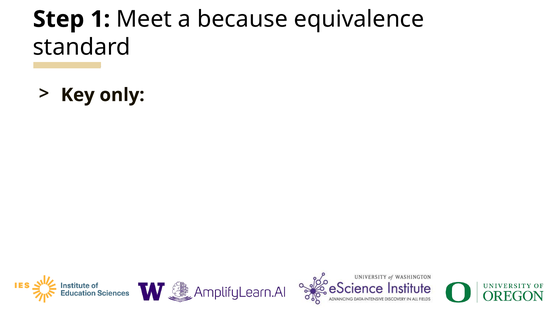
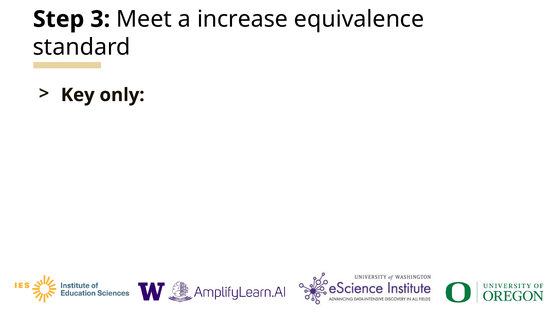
1: 1 -> 3 (100, 19)
because: because -> increase (243, 19)
